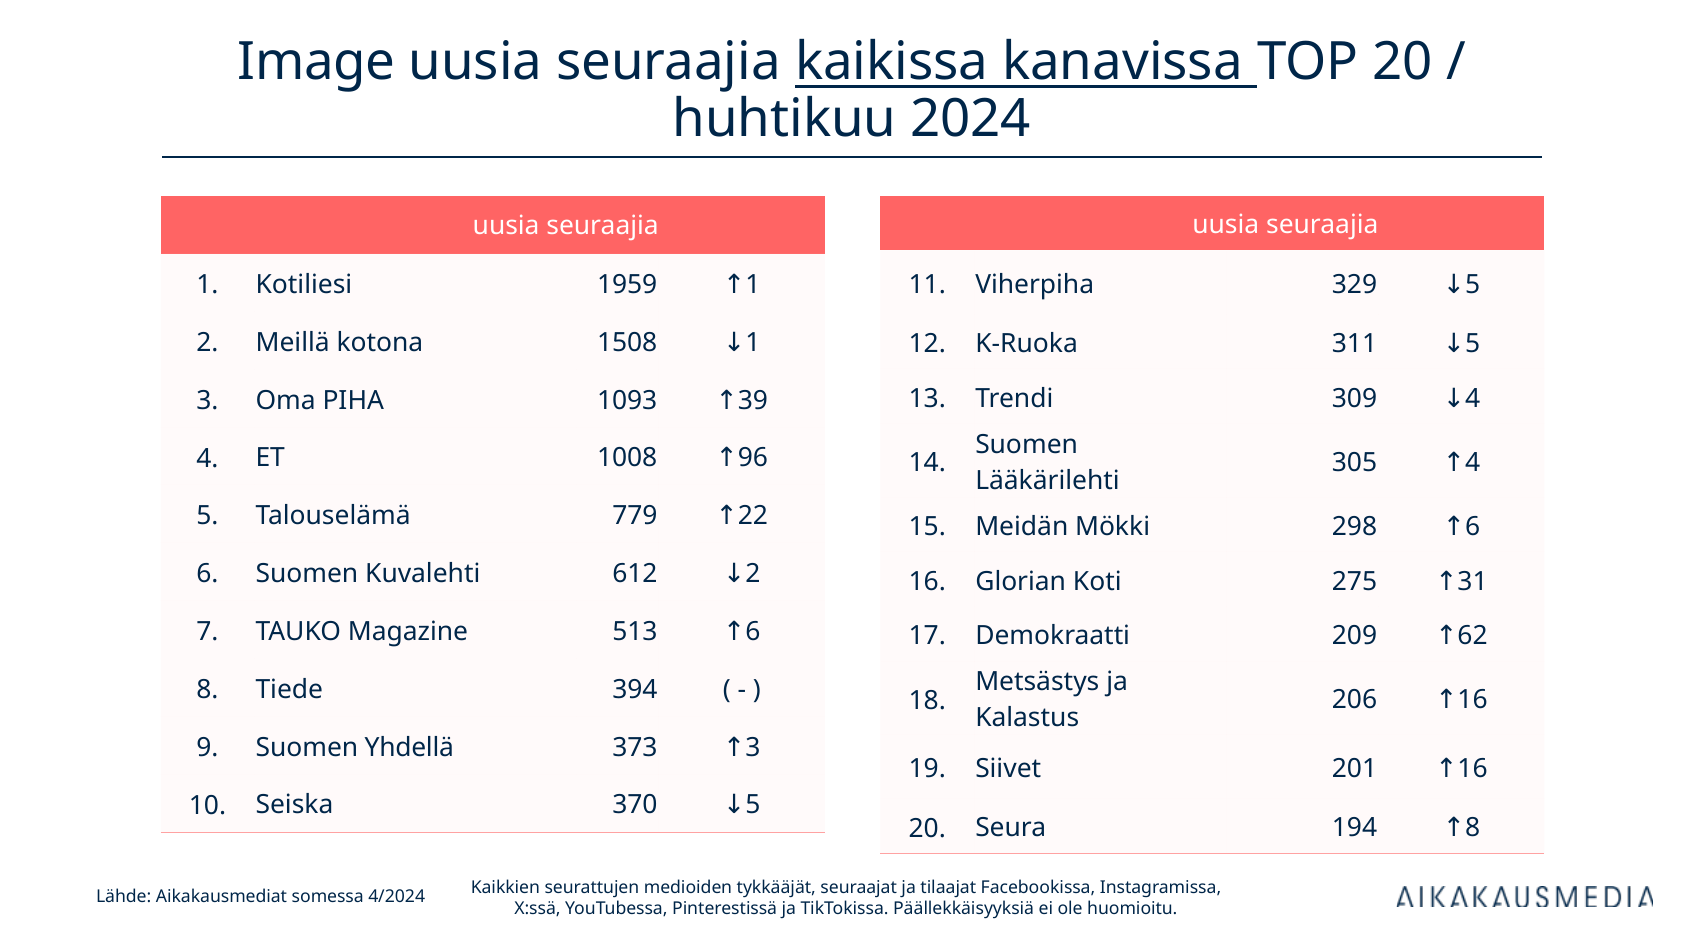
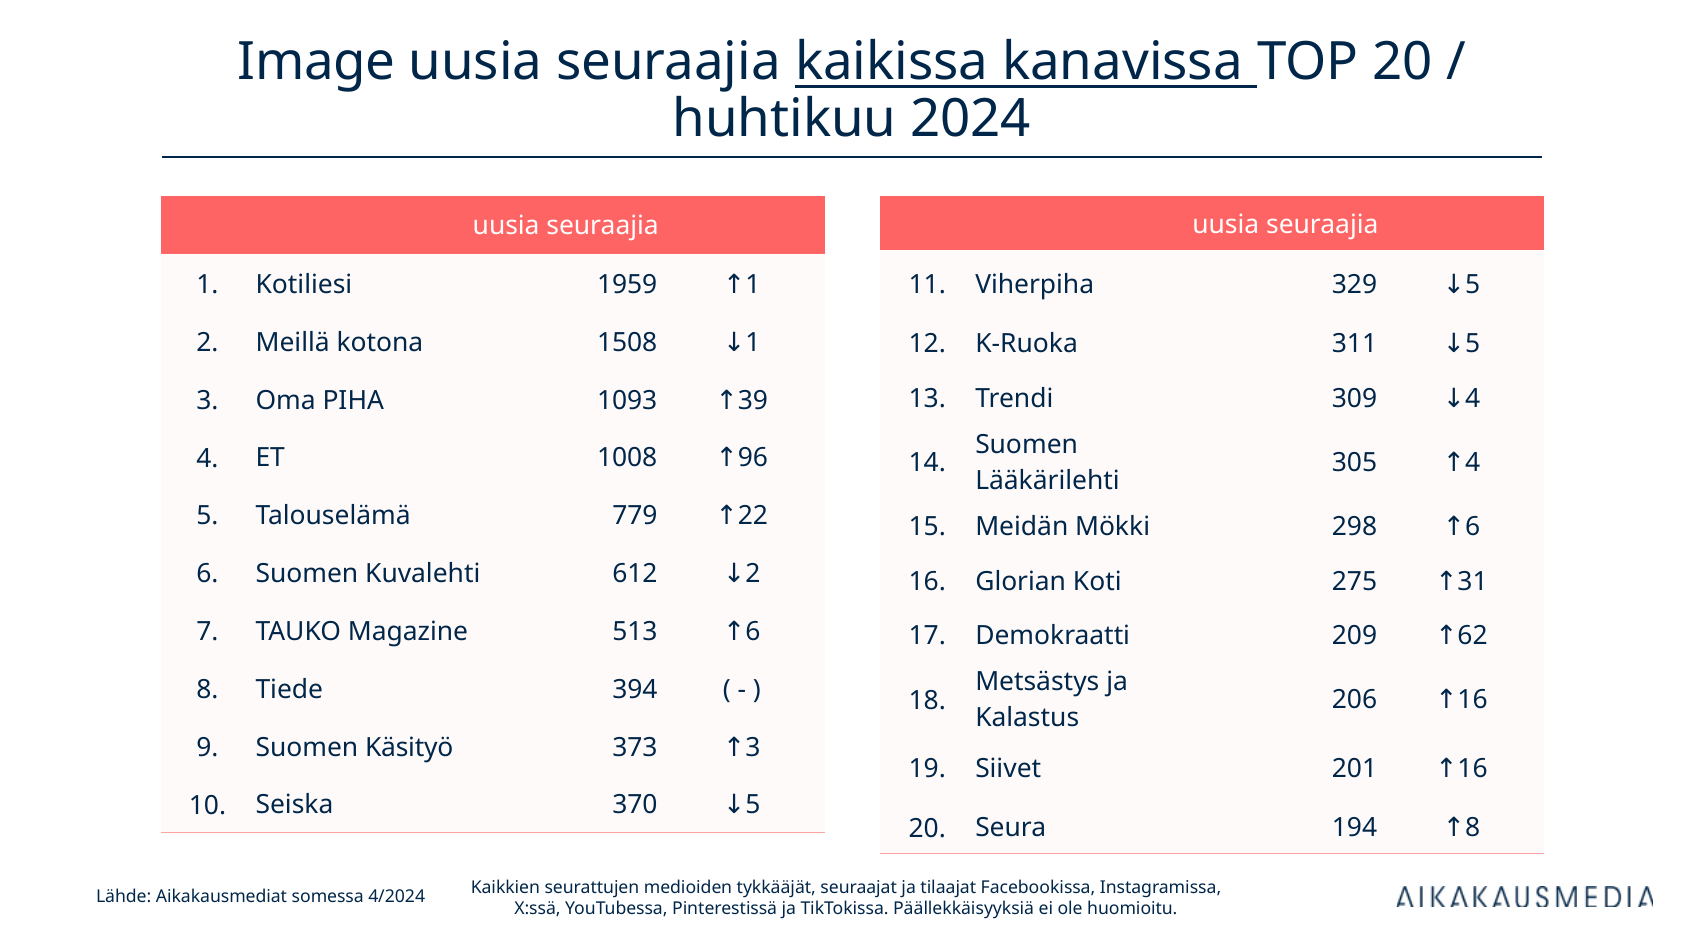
Yhdellä: Yhdellä -> Käsityö (409, 747)
